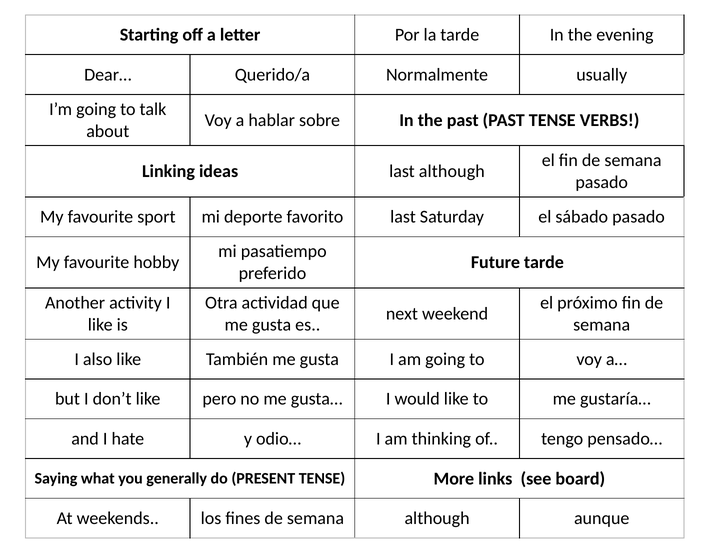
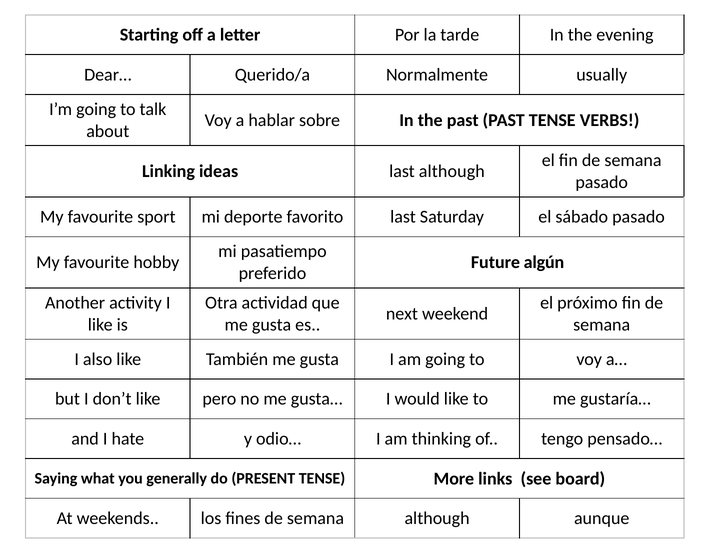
Future tarde: tarde -> algún (544, 262)
